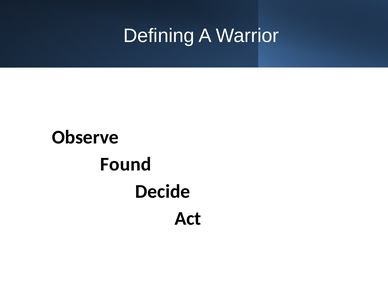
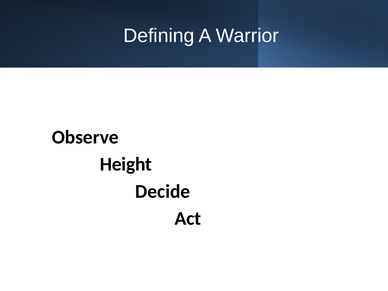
Found: Found -> Height (126, 164)
